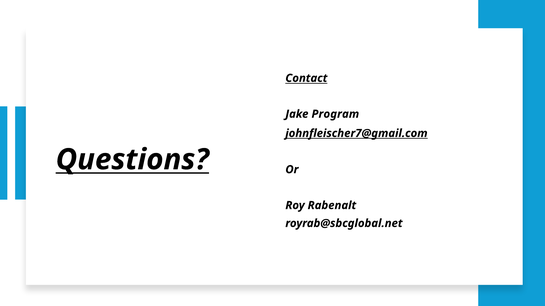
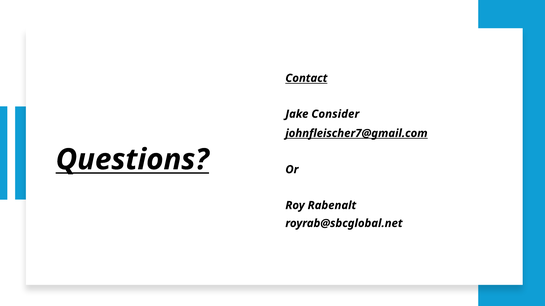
Program: Program -> Consider (335, 114)
